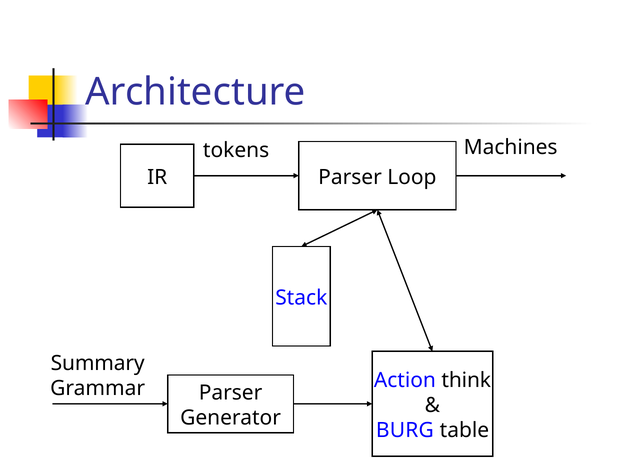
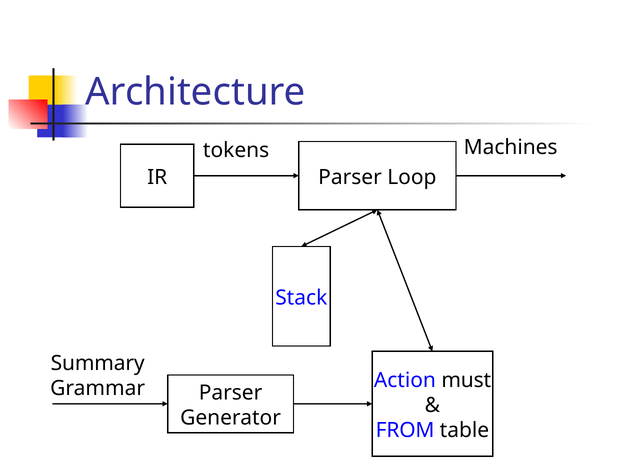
think: think -> must (466, 380)
BURG: BURG -> FROM (405, 430)
